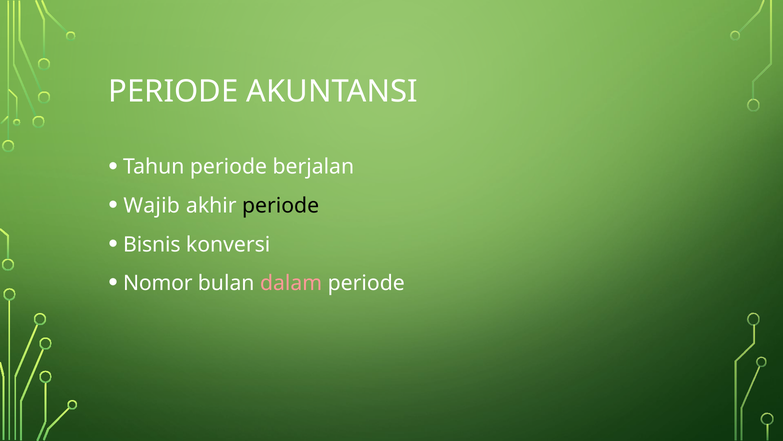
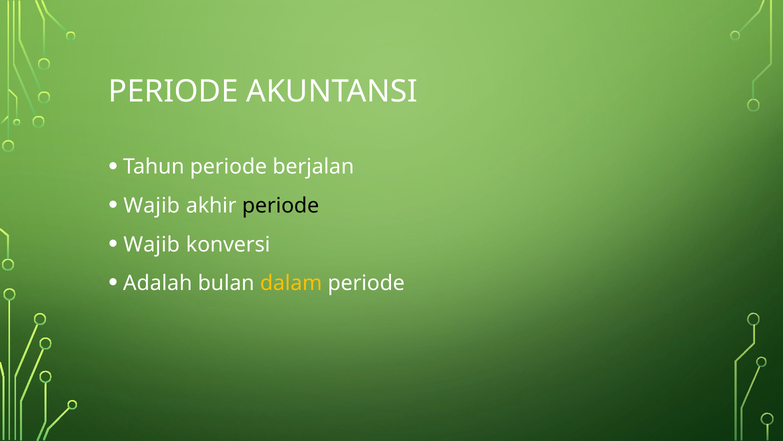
Bisnis: Bisnis -> Wajib (152, 244)
Nomor: Nomor -> Adalah (158, 283)
dalam colour: pink -> yellow (291, 283)
